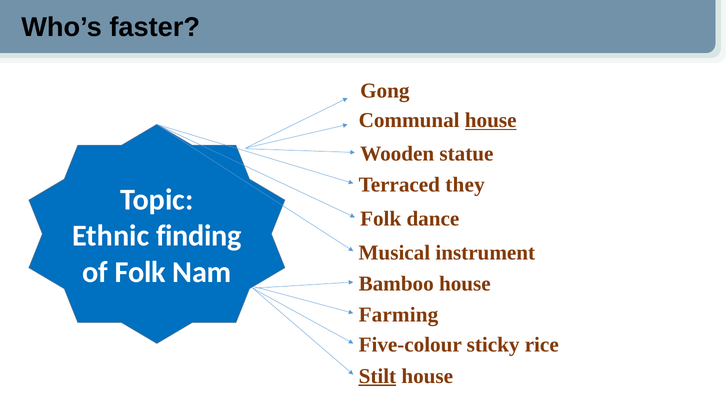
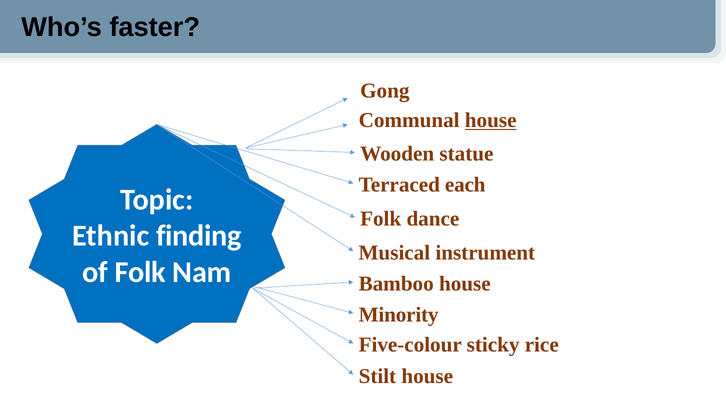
they: they -> each (465, 185)
Farming: Farming -> Minority (399, 315)
Stilt underline: present -> none (377, 376)
